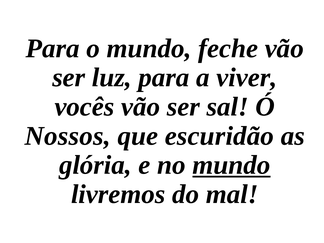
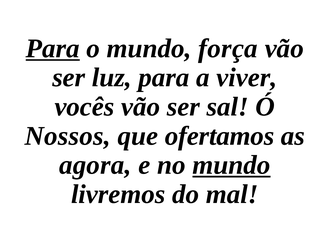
Para underline: none -> present (53, 48)
feche: feche -> força (228, 48)
escuridão: escuridão -> ofertamos (220, 136)
glória: glória -> agora (95, 165)
